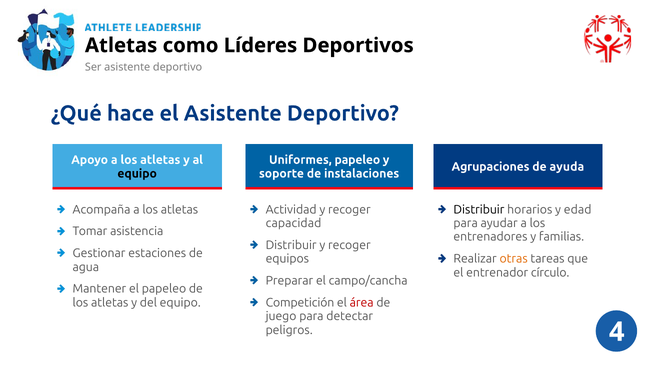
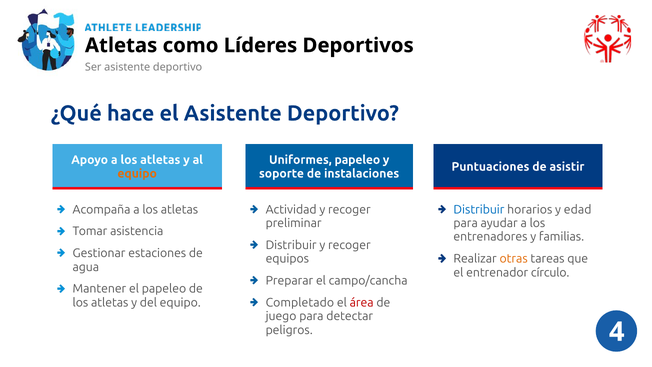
Agrupaciones: Agrupaciones -> Puntuaciones (490, 167)
ayuda: ayuda -> asistir (567, 167)
equipo colour: black -> orange (137, 173)
Distribuir colour: black -> blue (479, 209)
capacidad: capacidad -> preliminar (294, 223)
Competición: Competición -> Completado (300, 302)
